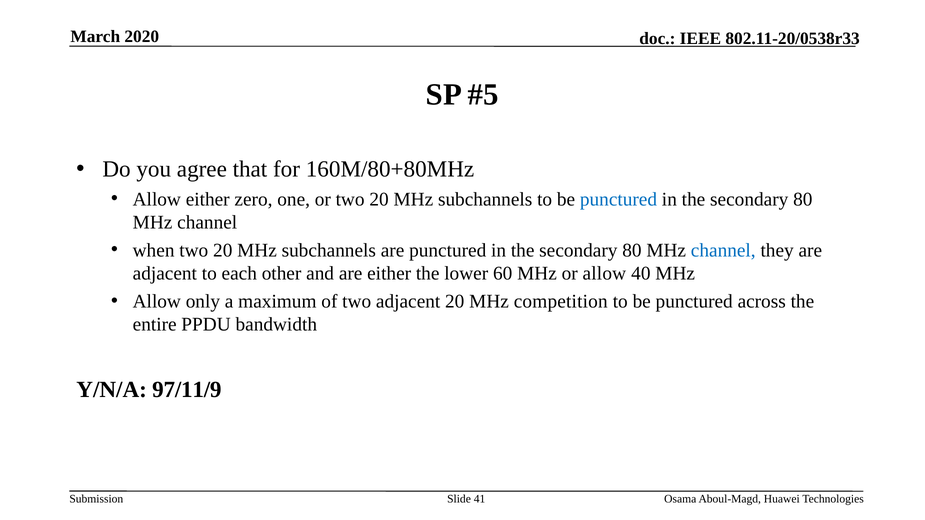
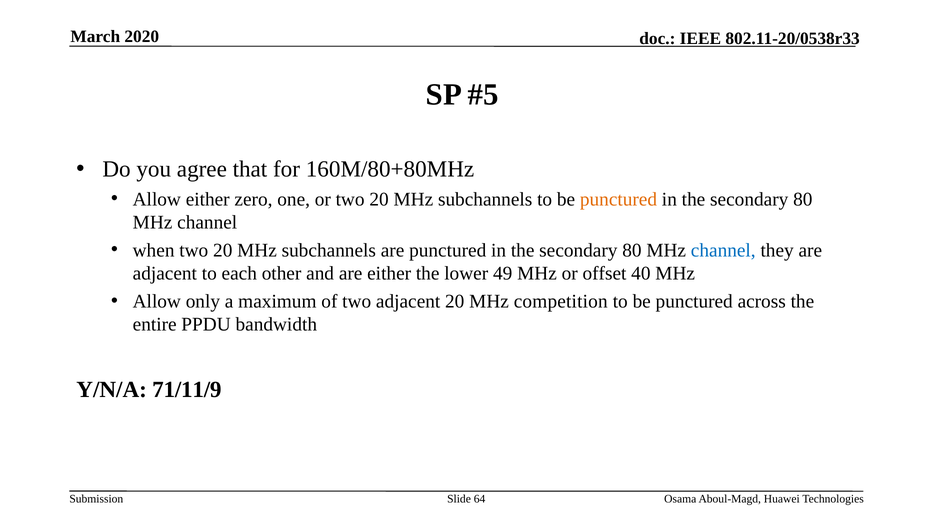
punctured colour: blue -> orange (618, 199)
60: 60 -> 49 (503, 273)
or allow: allow -> offset (604, 273)
97/11/9: 97/11/9 -> 71/11/9 (187, 390)
41: 41 -> 64 (480, 499)
